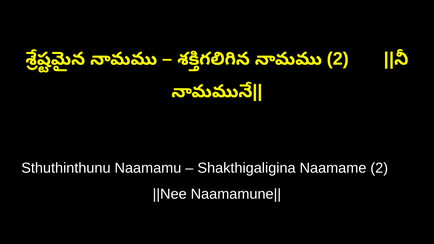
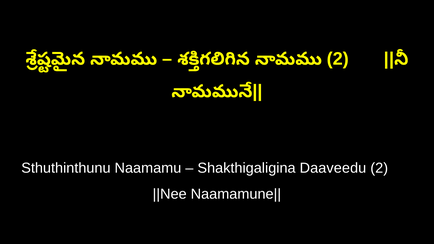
Naamame: Naamame -> Daaveedu (333, 168)
